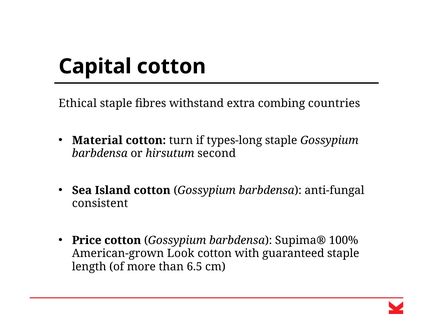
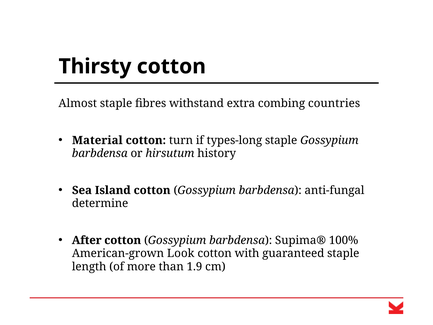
Capital: Capital -> Thirsty (95, 66)
Ethical: Ethical -> Almost (78, 103)
second: second -> history (217, 153)
consistent: consistent -> determine (100, 203)
Price: Price -> After (87, 240)
6.5: 6.5 -> 1.9 (194, 266)
